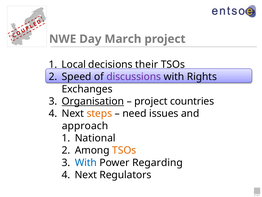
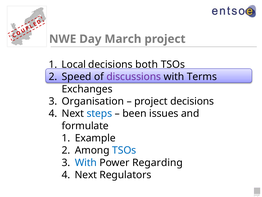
their: their -> both (147, 64)
Rights: Rights -> Terms (202, 77)
Organisation underline: present -> none (93, 101)
project countries: countries -> decisions (192, 101)
steps colour: orange -> blue (99, 113)
need: need -> been (134, 113)
approach: approach -> formulate (85, 126)
National: National -> Example (95, 138)
TSOs colour: orange -> blue (124, 150)
